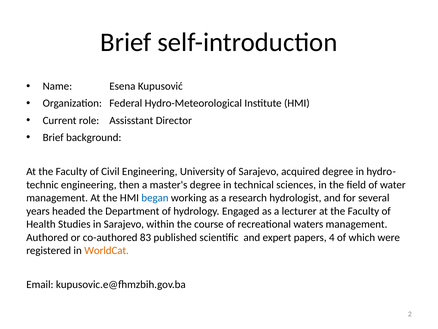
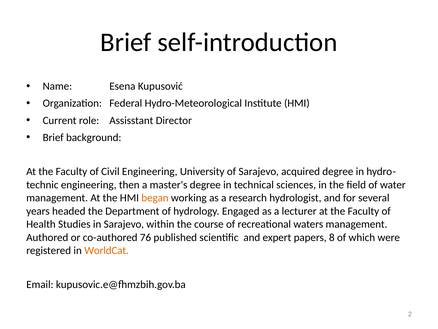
began colour: blue -> orange (155, 198)
83: 83 -> 76 (146, 237)
4: 4 -> 8 (332, 237)
